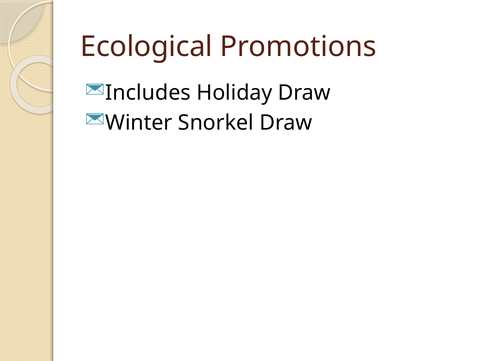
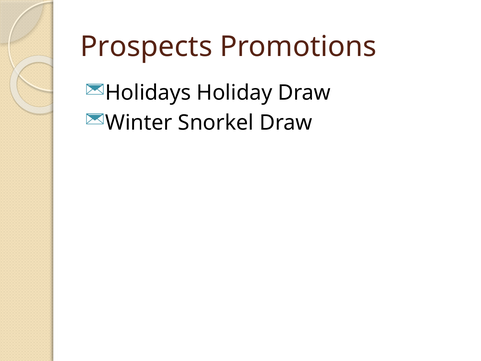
Ecological: Ecological -> Prospects (146, 47)
Includes: Includes -> Holidays (148, 93)
